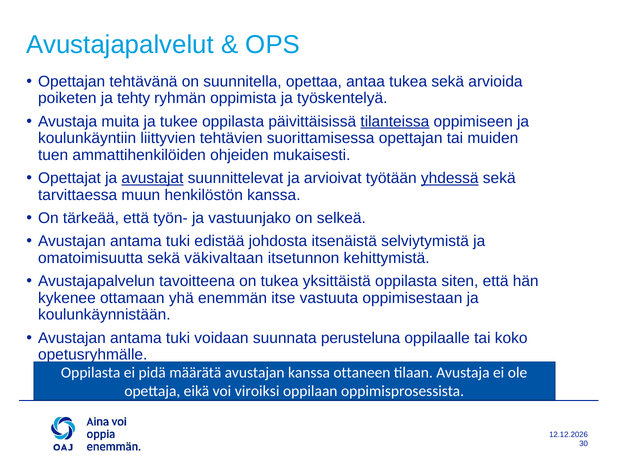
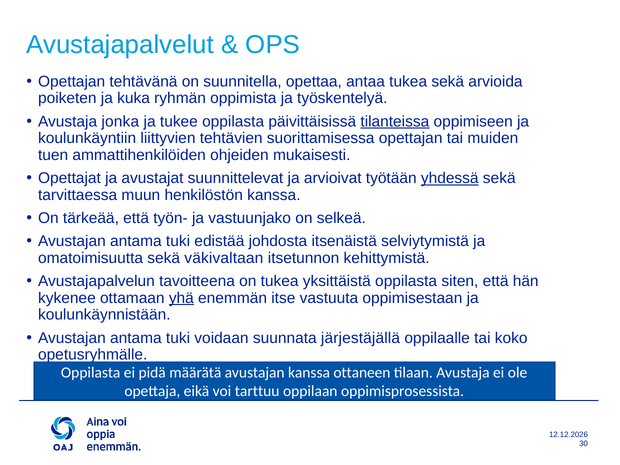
tehty: tehty -> kuka (134, 98)
muita: muita -> jonka (120, 121)
avustajat underline: present -> none (152, 178)
yhä underline: none -> present (181, 298)
perusteluna: perusteluna -> järjestäjällä (360, 338)
viroiksi: viroiksi -> tarttuu (257, 391)
